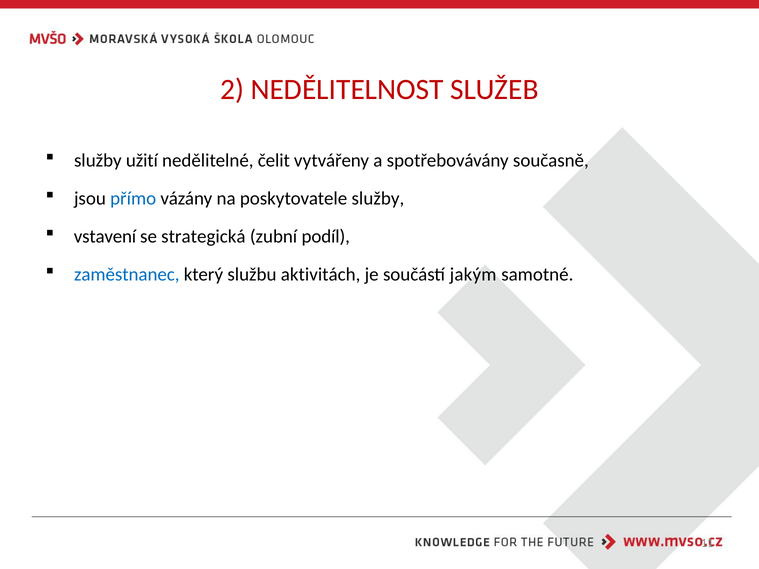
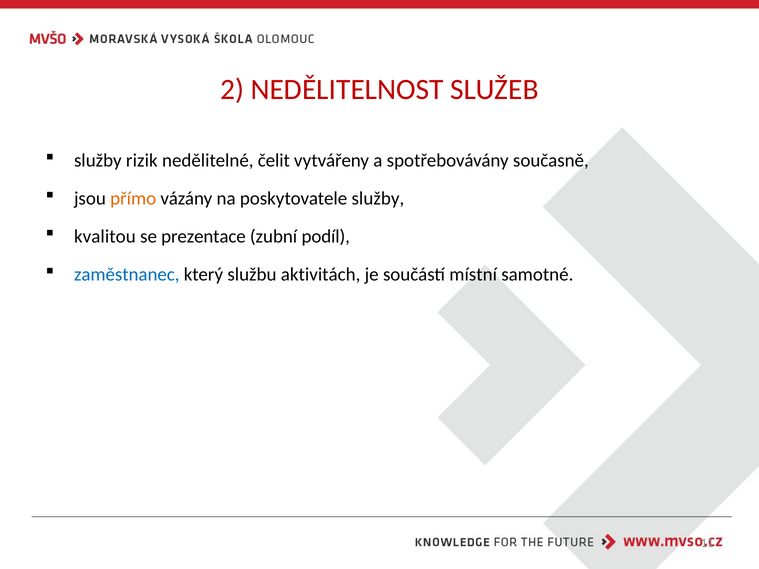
užití: užití -> rizik (142, 161)
přímo colour: blue -> orange (133, 199)
vstavení: vstavení -> kvalitou (105, 237)
strategická: strategická -> prezentace (203, 237)
jakým: jakým -> místní (473, 275)
